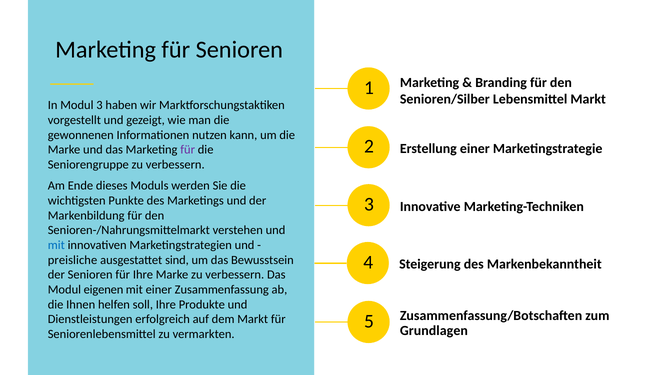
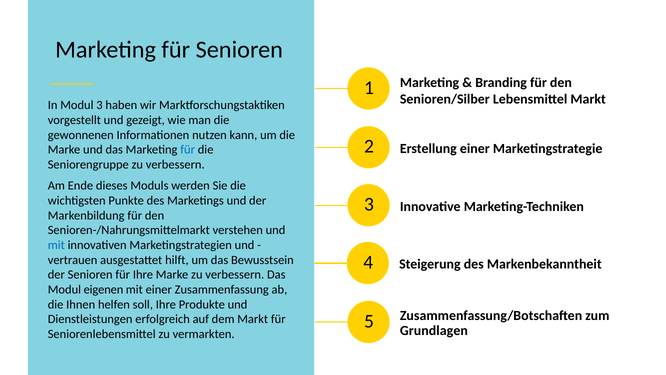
für colour: purple -> blue (188, 150)
preisliche: preisliche -> vertrauen (73, 260)
sind: sind -> hilft (177, 260)
